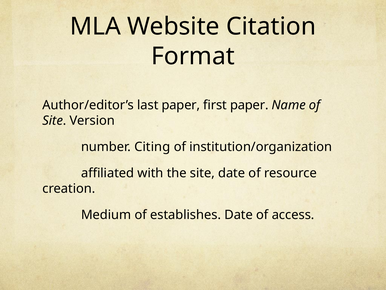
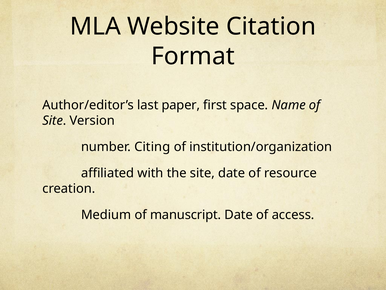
first paper: paper -> space (249, 105)
establishes: establishes -> manuscript (186, 214)
